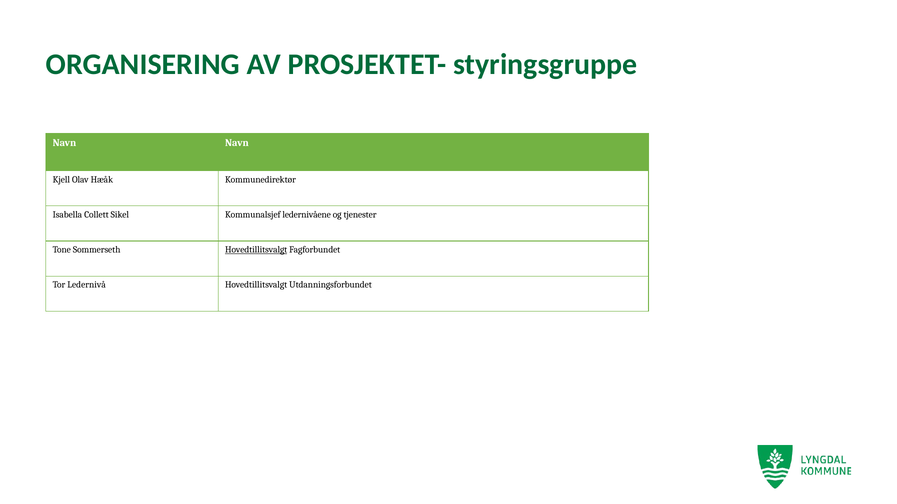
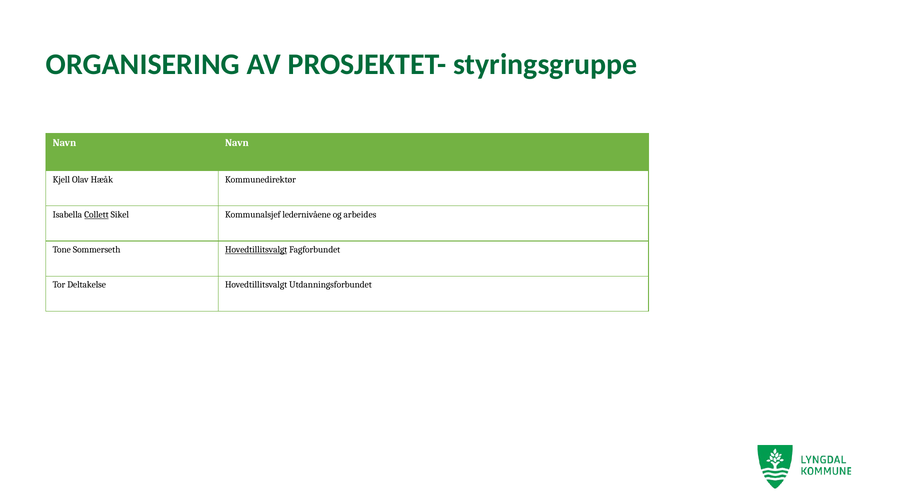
Collett underline: none -> present (96, 215)
tjenester: tjenester -> arbeides (360, 215)
Ledernivå: Ledernivå -> Deltakelse (87, 285)
